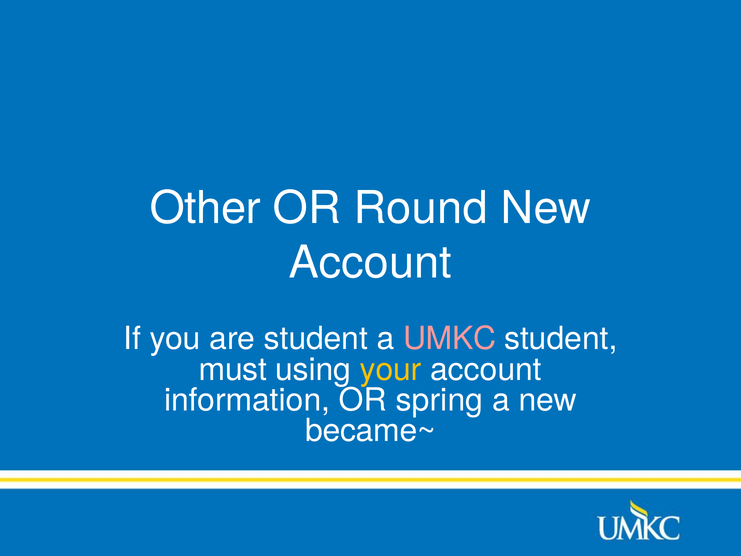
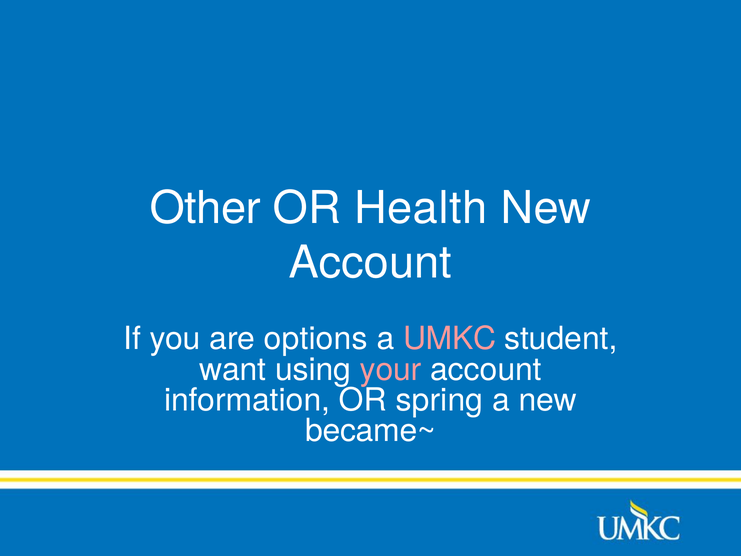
Round: Round -> Health (421, 208)
are student: student -> options (316, 339)
must: must -> want (233, 369)
your colour: yellow -> pink (391, 369)
